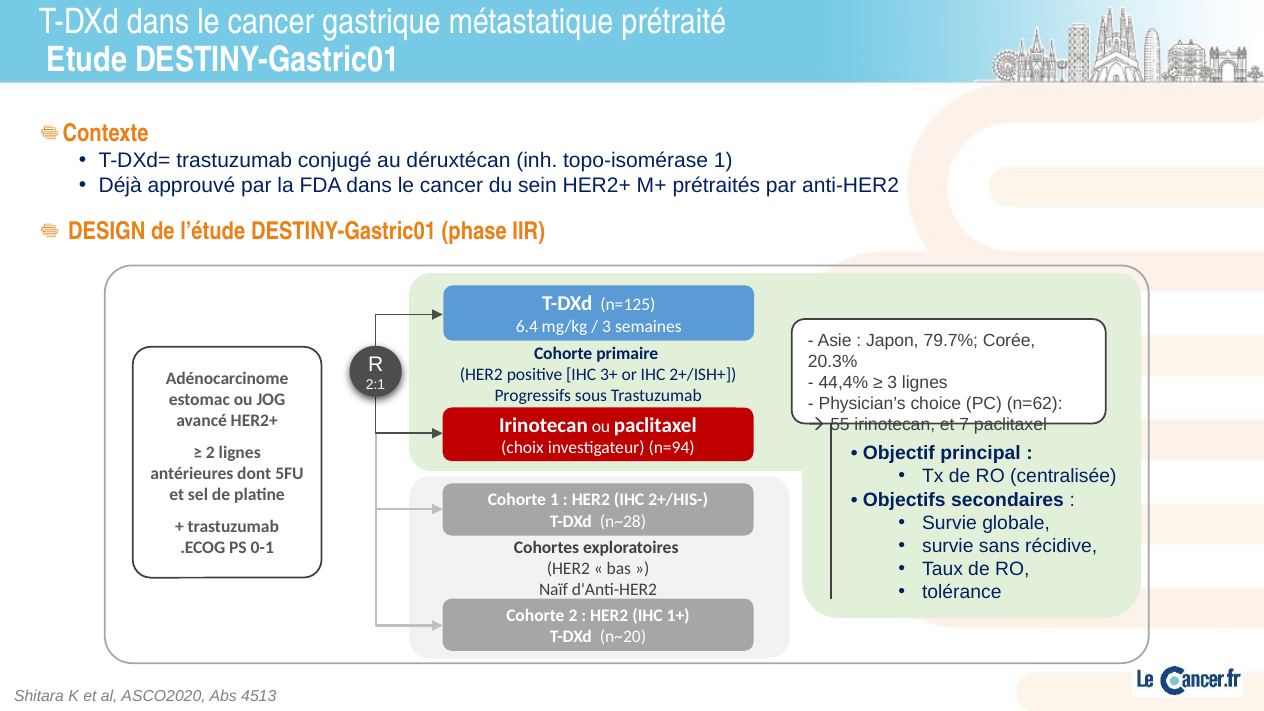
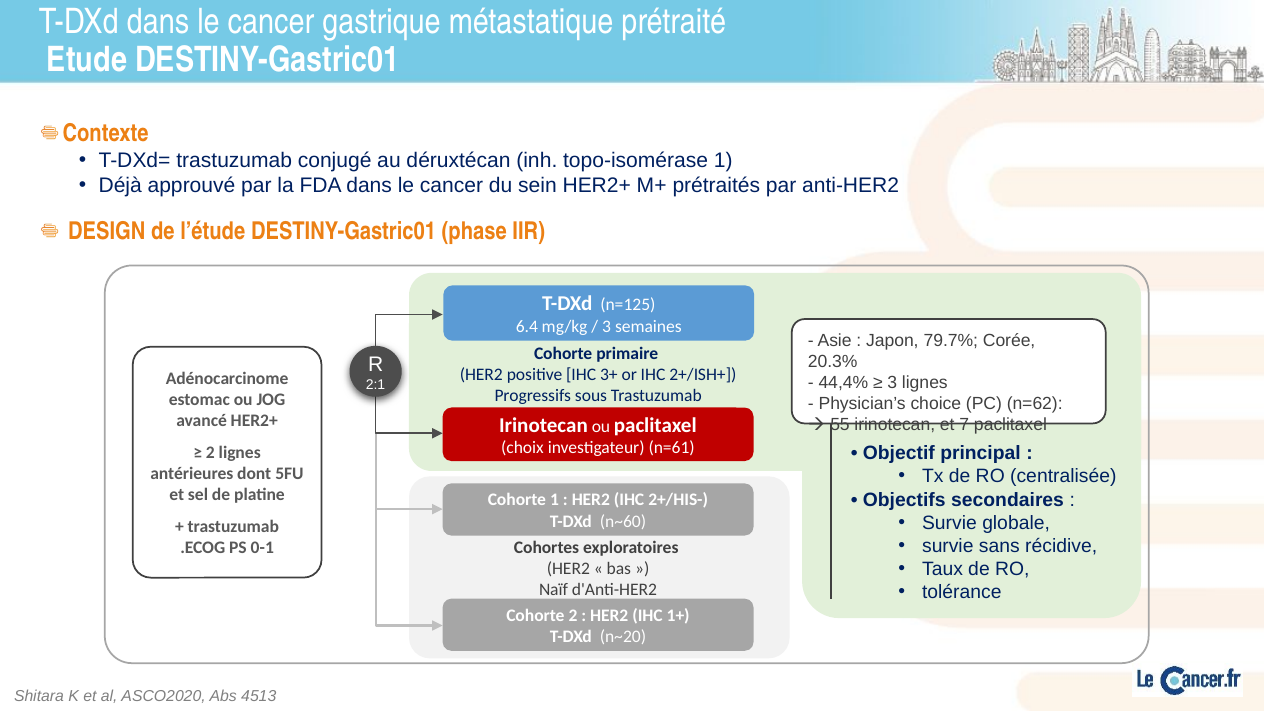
n=94: n=94 -> n=61 (672, 448)
n~28: n~28 -> n~60 (623, 521)
